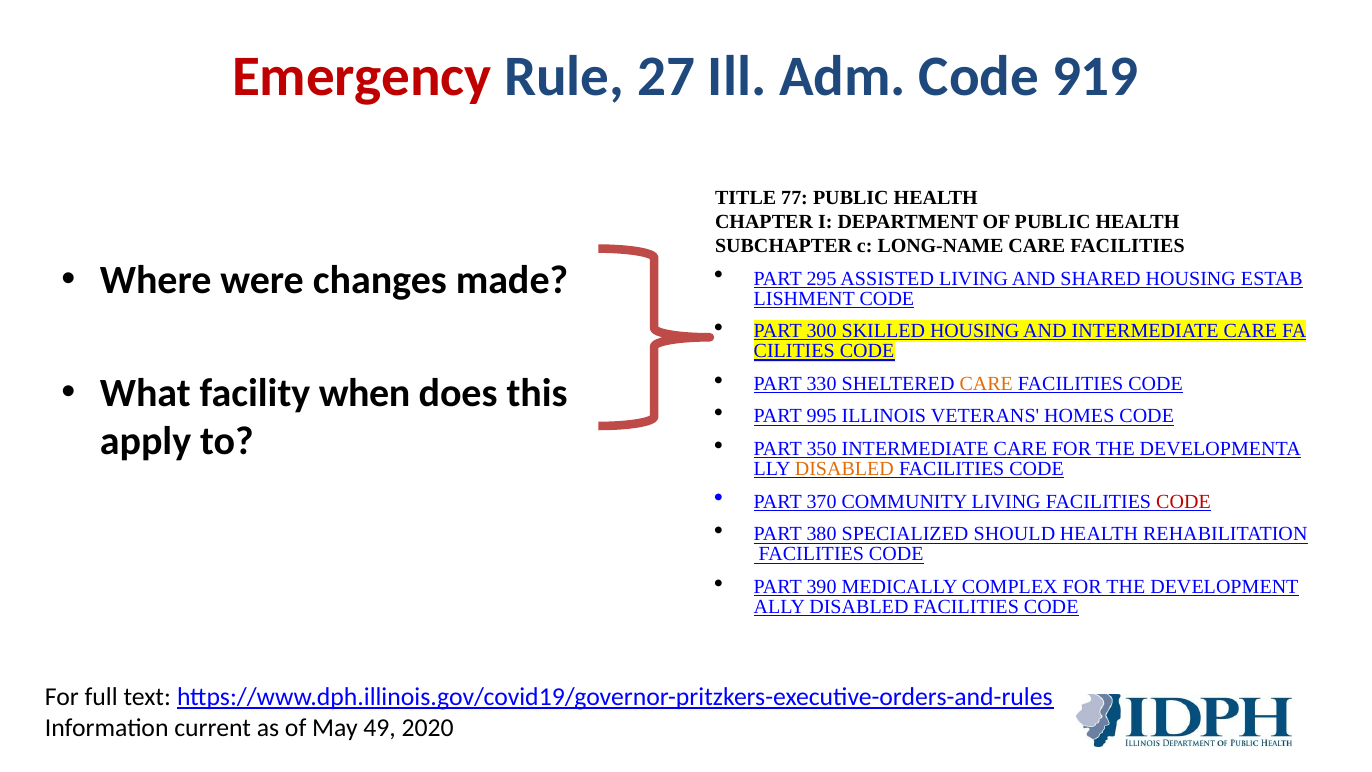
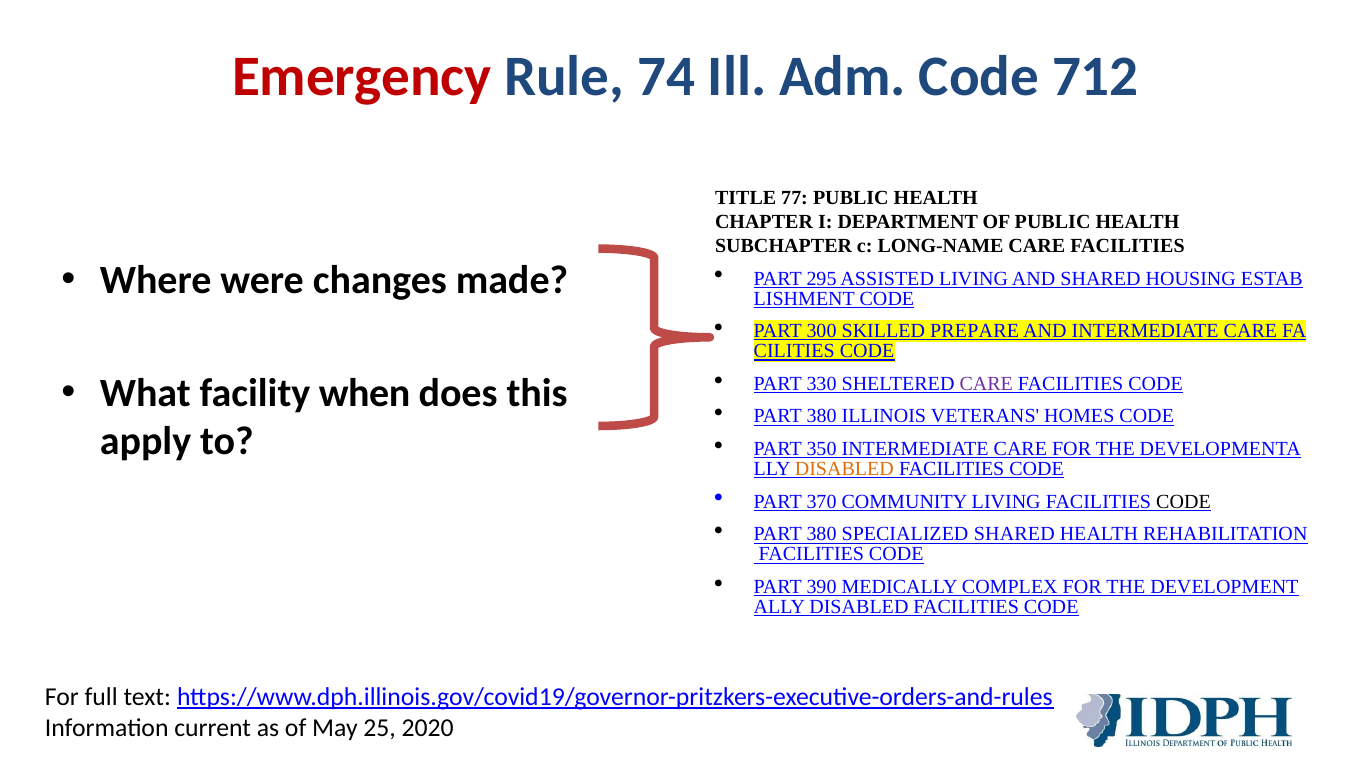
27: 27 -> 74 (666, 77)
919: 919 -> 712 (1095, 77)
SKILLED HOUSING: HOUSING -> PREPARE (975, 331)
CARE colour: orange -> purple (986, 384)
995: 995 -> 380 (822, 416)
CODE colour: red -> black (1184, 501)
SPECIALIZED SHOULD: SHOULD -> SHARED (1014, 534)
49: 49 -> 25 (380, 728)
